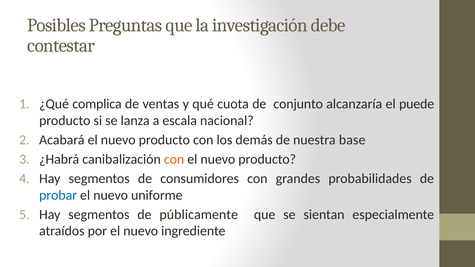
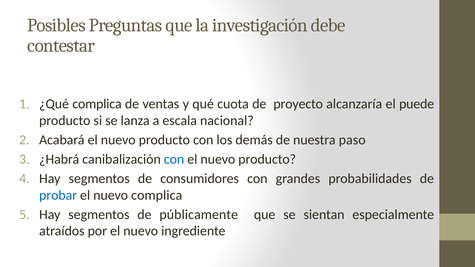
conjunto: conjunto -> proyecto (298, 104)
base: base -> paso (352, 140)
con colour: orange -> blue (174, 159)
nuevo uniforme: uniforme -> complica (157, 195)
